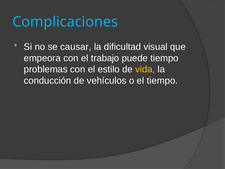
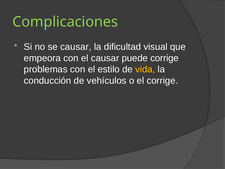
Complicaciones colour: light blue -> light green (65, 22)
el trabajo: trabajo -> causar (105, 58)
puede tiempo: tiempo -> corrige (164, 58)
el tiempo: tiempo -> corrige (162, 81)
